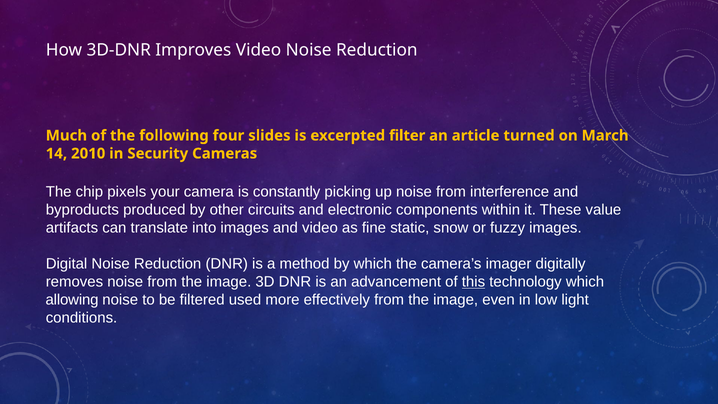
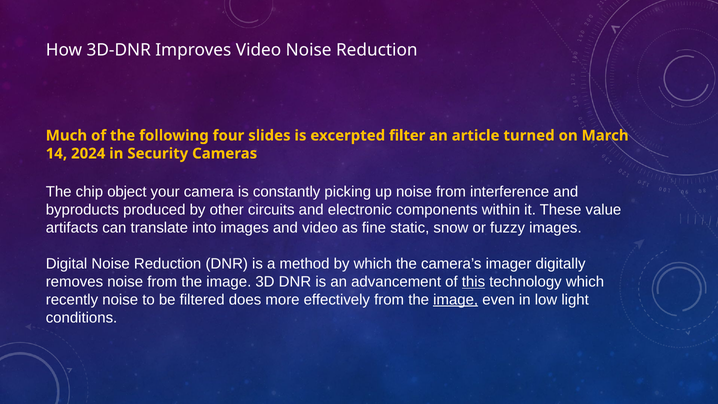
2010: 2010 -> 2024 (88, 153)
pixels: pixels -> object (127, 192)
allowing: allowing -> recently (72, 300)
used: used -> does (245, 300)
image underline: none -> present (456, 300)
